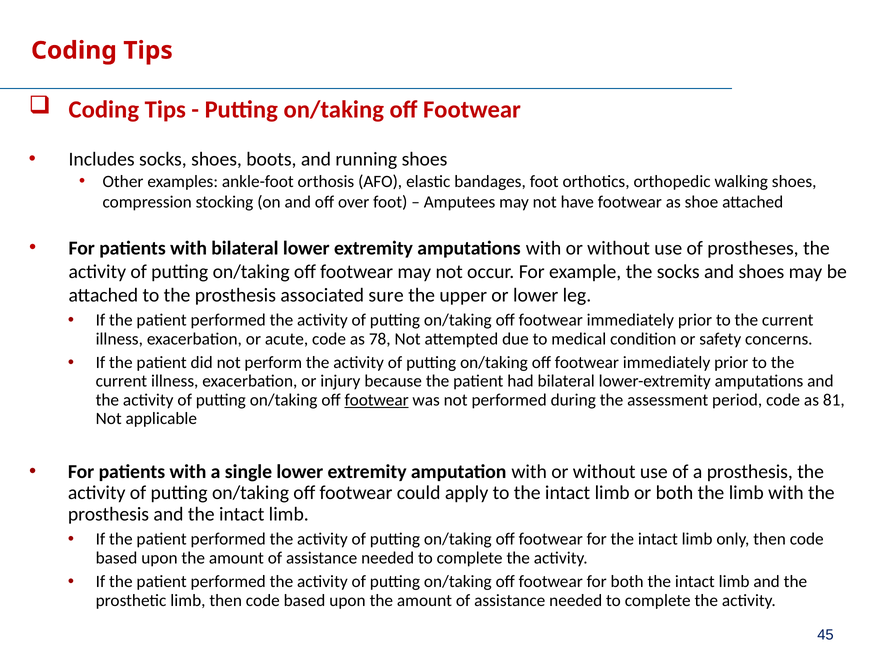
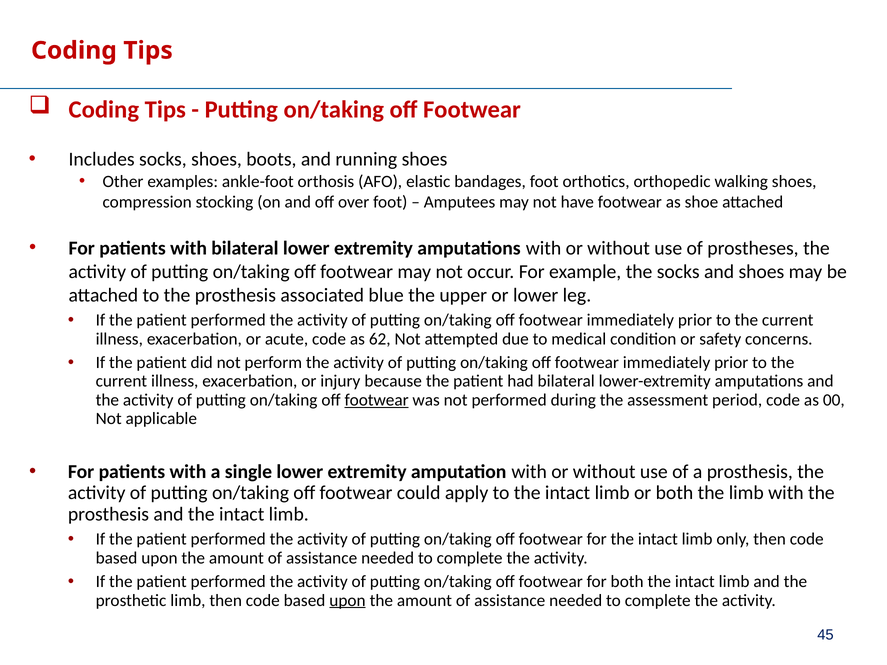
sure: sure -> blue (386, 295)
78: 78 -> 62 (380, 339)
81: 81 -> 00 (834, 400)
upon underline: none -> present (347, 601)
